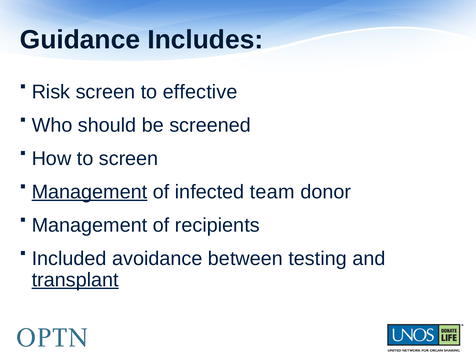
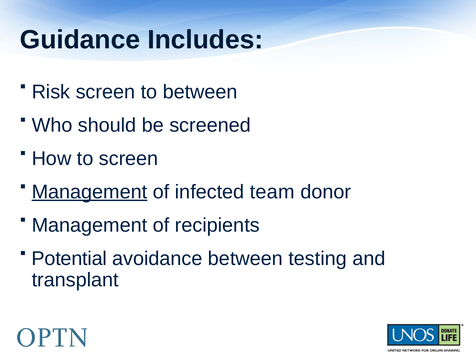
to effective: effective -> between (200, 92)
Included: Included -> Potential (69, 258)
transplant underline: present -> none (75, 280)
